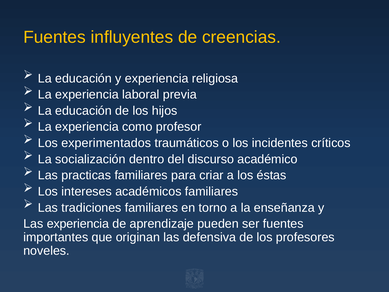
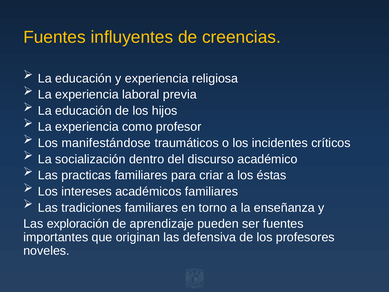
experimentados: experimentados -> manifestándose (106, 143)
Las experiencia: experiencia -> exploración (78, 224)
